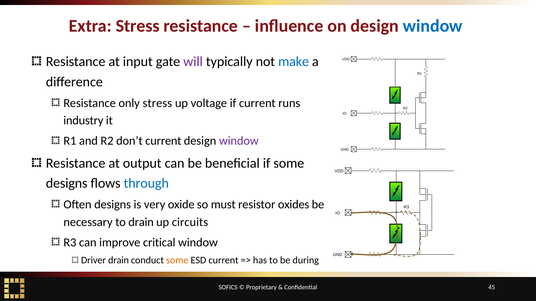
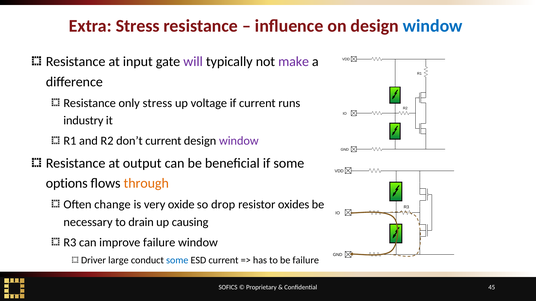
make colour: blue -> purple (294, 62)
designs: designs -> options (67, 184)
through colour: blue -> orange (146, 184)
Often designs: designs -> change (112, 205)
must: must -> drop (223, 205)
circuits: circuits -> causing (190, 223)
improve critical: critical -> failure (159, 243)
Driver drain: drain -> large (118, 261)
some colour: orange -> blue (177, 261)
be during: during -> failure (306, 261)
